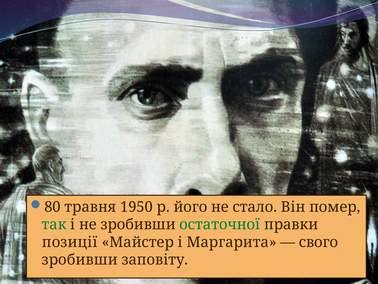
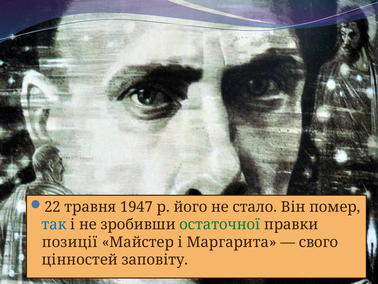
80: 80 -> 22 (52, 207)
1950: 1950 -> 1947 (136, 207)
так colour: green -> blue (54, 224)
зробивши: зробивши -> цінностей (80, 259)
